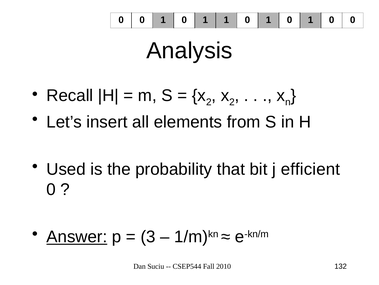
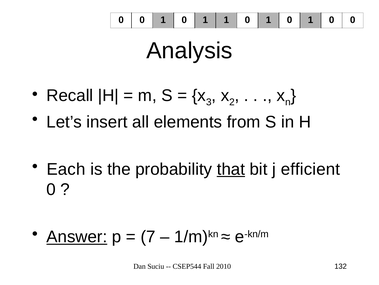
2: 2 -> 3 (209, 102)
Used: Used -> Each (66, 169)
that underline: none -> present (231, 169)
3: 3 -> 7 (148, 236)
